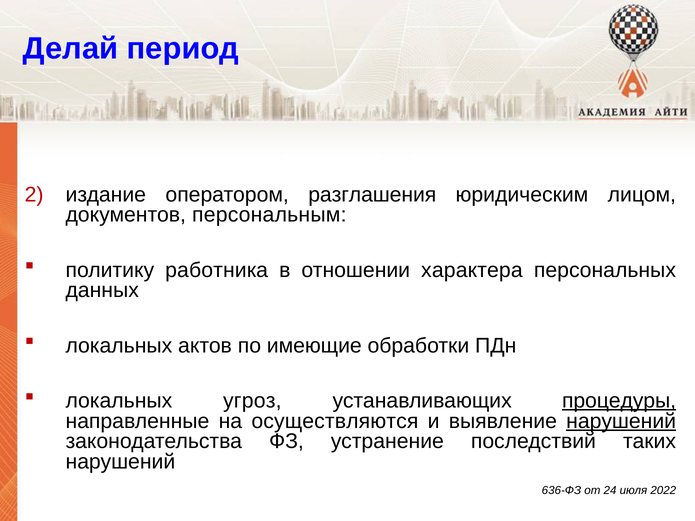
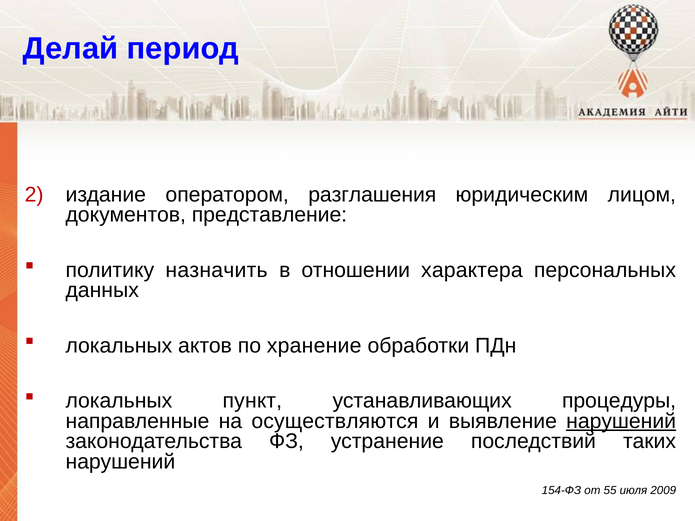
персональным: персональным -> представление (269, 215)
работника: работника -> назначить (217, 270)
имеющие: имеющие -> хранение (314, 346)
угроз: угроз -> пункт (252, 401)
процедуры underline: present -> none (619, 401)
636-ФЗ: 636-ФЗ -> 154-ФЗ (561, 491)
24: 24 -> 55 (610, 491)
2022: 2022 -> 2009 (663, 491)
